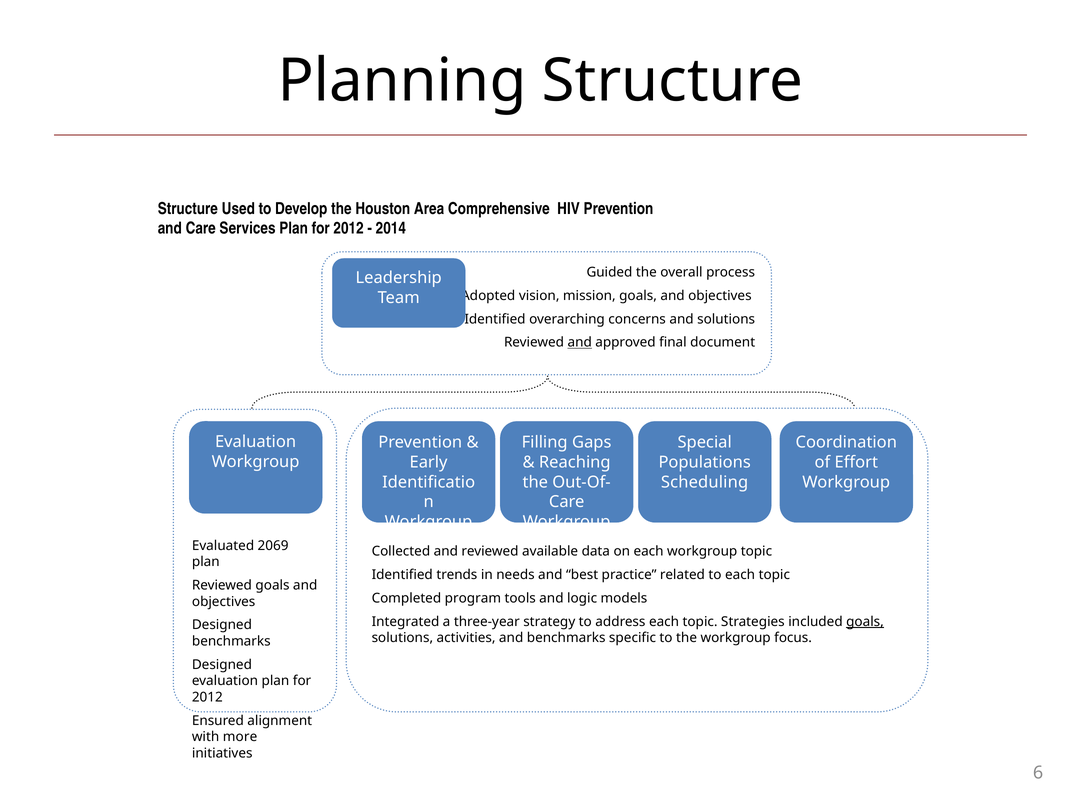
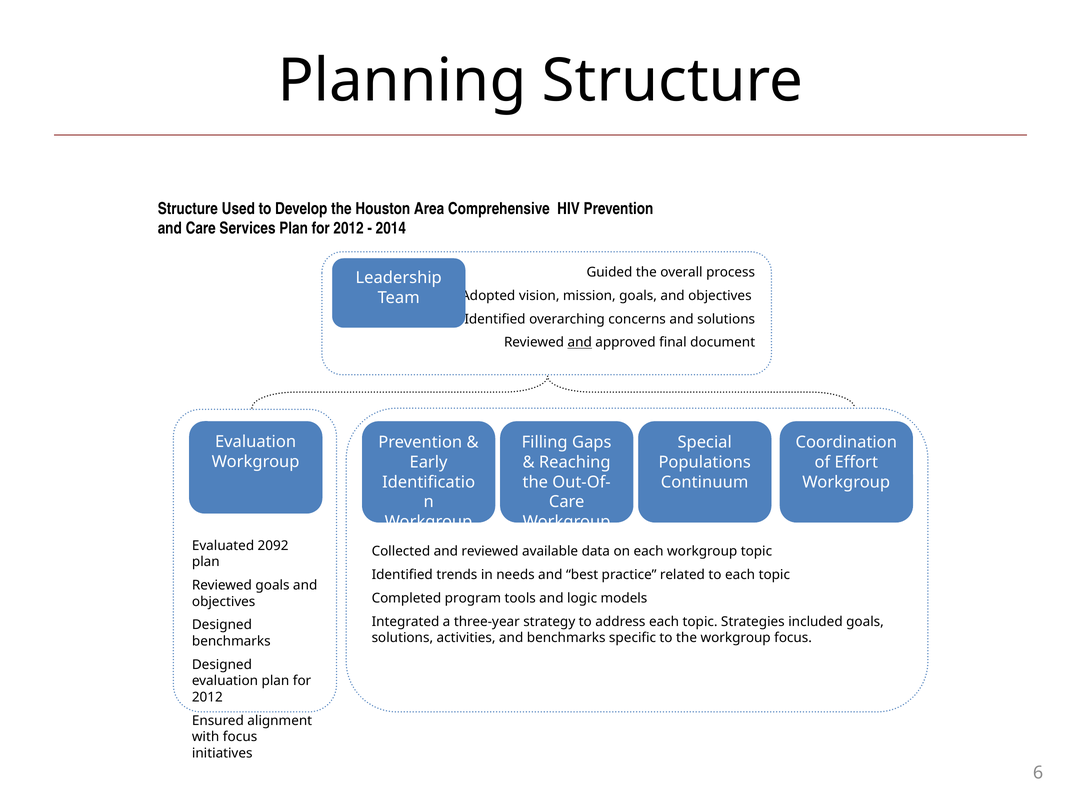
Scheduling: Scheduling -> Continuum (705, 482)
2069: 2069 -> 2092 (273, 545)
goals underline: present -> none (865, 621)
with more: more -> focus (240, 737)
